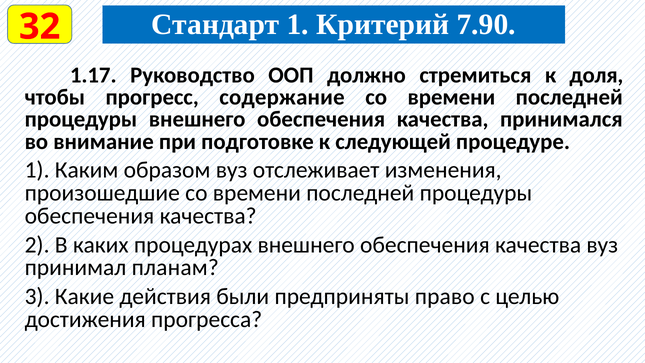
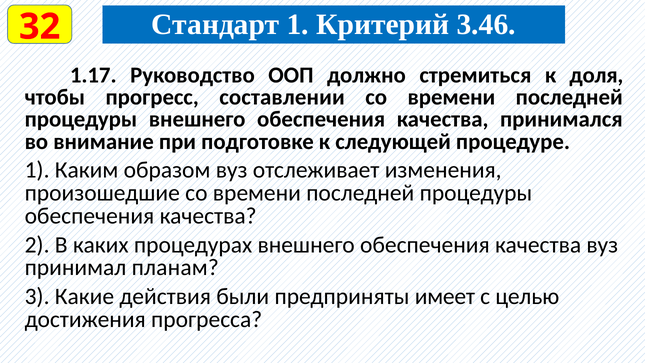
7.90: 7.90 -> 3.46 (486, 24)
содержание: содержание -> составлении (282, 97)
право: право -> имеет (445, 296)
